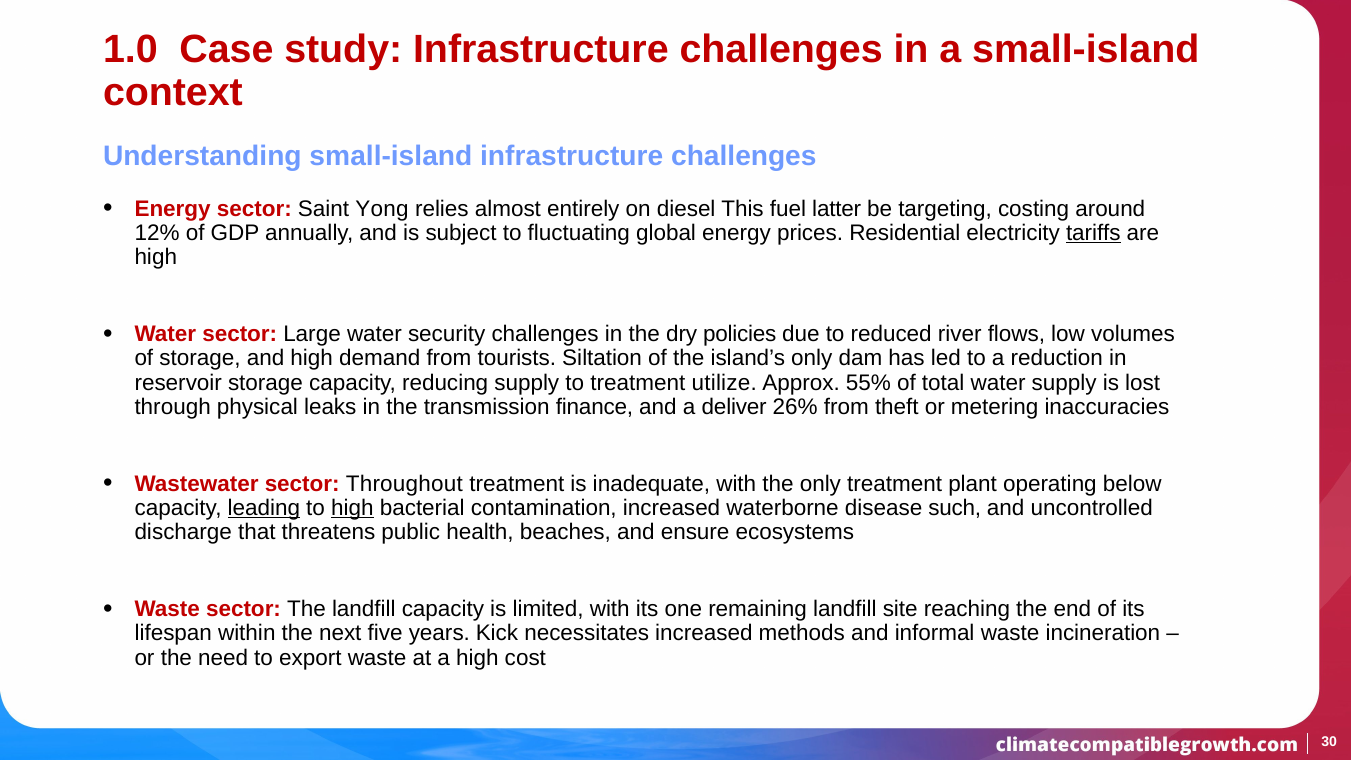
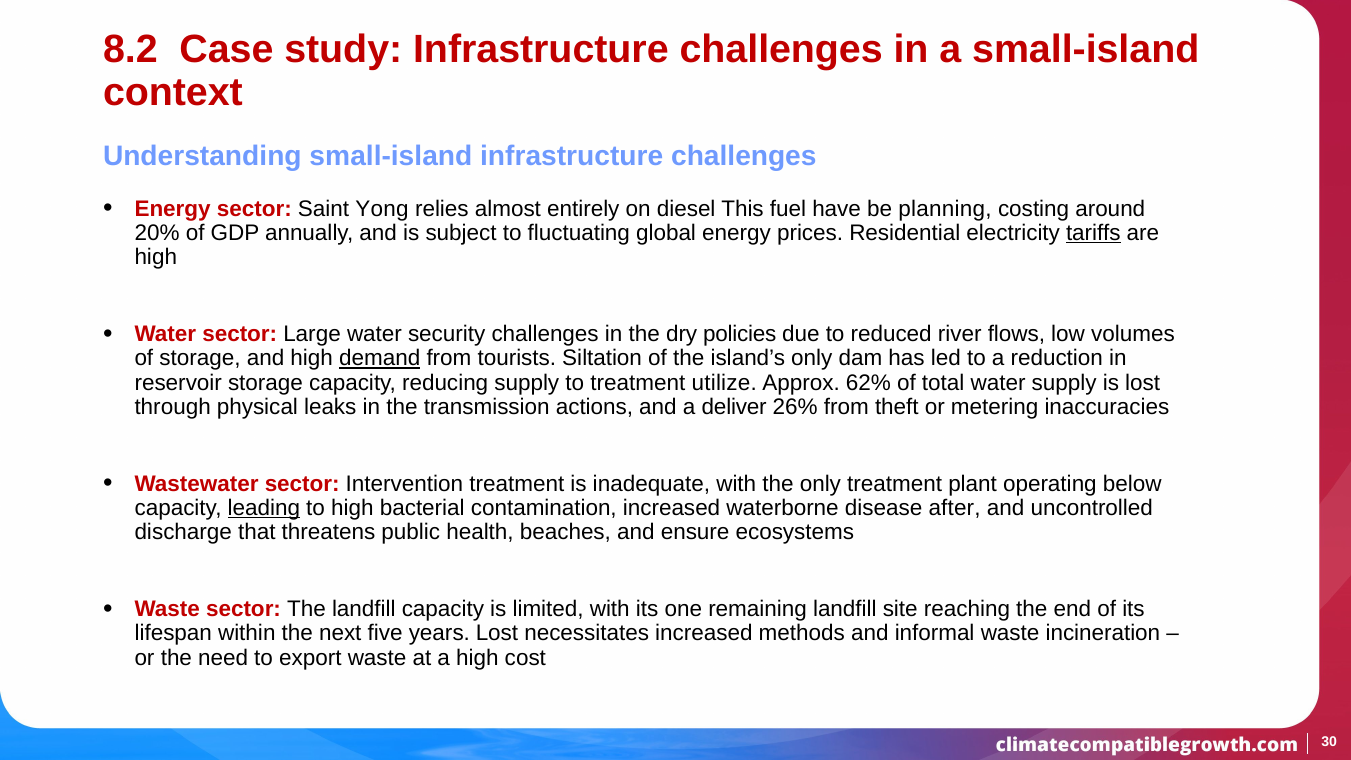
1.0: 1.0 -> 8.2 (130, 50)
latter: latter -> have (837, 209)
targeting: targeting -> planning (945, 209)
12%: 12% -> 20% (157, 233)
demand underline: none -> present (380, 358)
55%: 55% -> 62% (868, 383)
finance: finance -> actions (594, 407)
Throughout: Throughout -> Intervention (404, 484)
high underline: present -> none (352, 508)
such: such -> after (955, 508)
years Kick: Kick -> Lost (497, 633)
